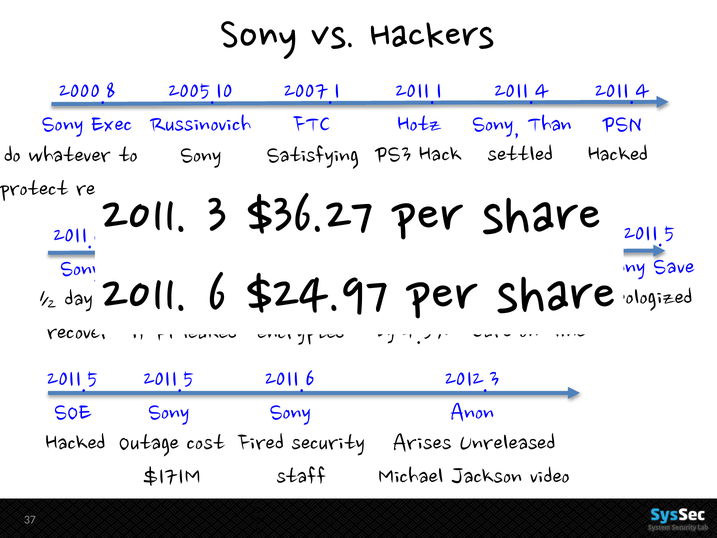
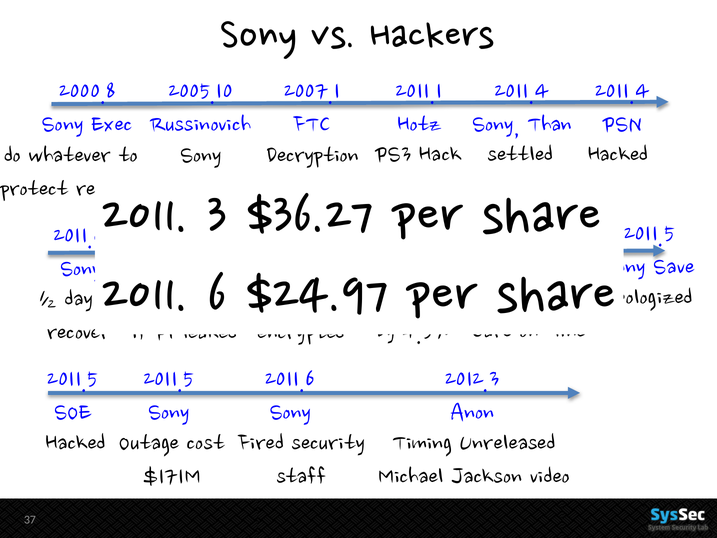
Satisfying: Satisfying -> Decryption (313, 152)
Arises: Arises -> Timing (422, 439)
